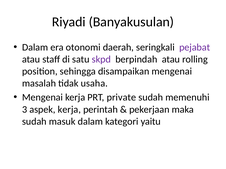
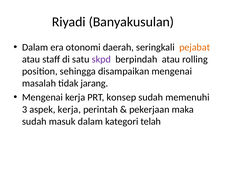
pejabat colour: purple -> orange (195, 47)
usaha: usaha -> jarang (94, 84)
private: private -> konsep (121, 98)
yaitu: yaitu -> telah (151, 122)
